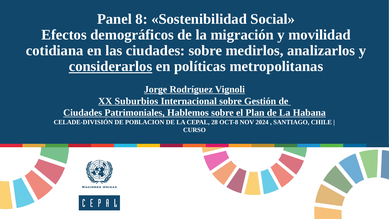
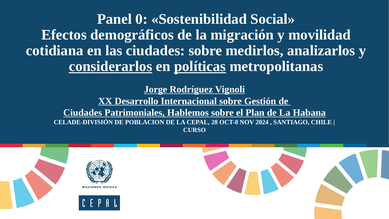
8: 8 -> 0 (142, 19)
políticas underline: none -> present (200, 66)
Suburbios: Suburbios -> Desarrollo (136, 101)
